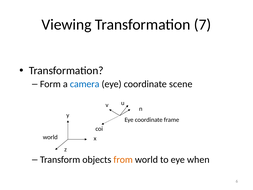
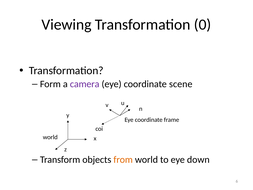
7: 7 -> 0 (203, 24)
camera colour: blue -> purple (85, 84)
when: when -> down (198, 159)
